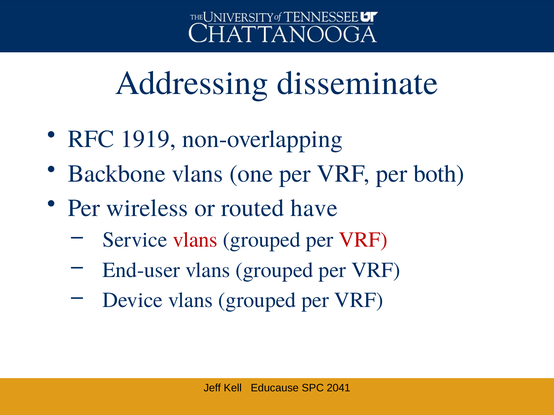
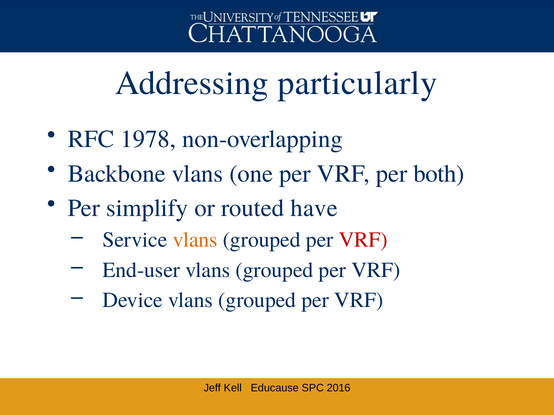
disseminate: disseminate -> particularly (357, 83)
1919: 1919 -> 1978 (148, 139)
wireless: wireless -> simplify (147, 208)
vlans colour: red -> orange (195, 240)
2041: 2041 -> 2016 (339, 389)
